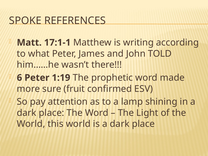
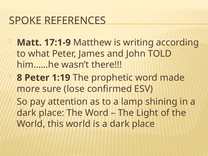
17:1-1: 17:1-1 -> 17:1-9 (57, 43)
6: 6 -> 8 (19, 78)
fruit: fruit -> lose (74, 89)
